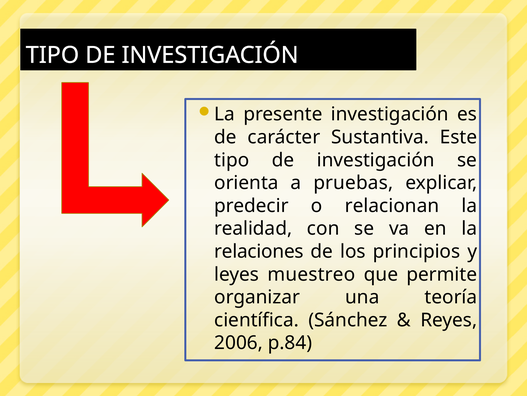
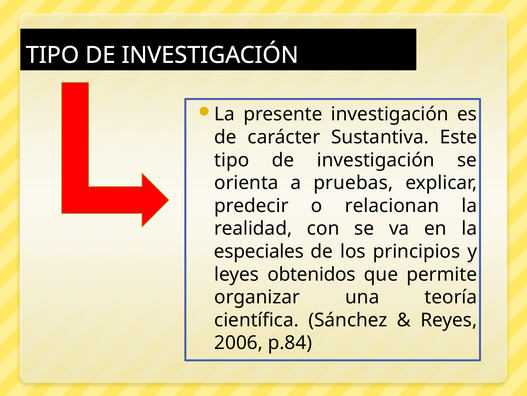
relaciones: relaciones -> especiales (259, 251)
muestreo: muestreo -> obtenidos (312, 274)
